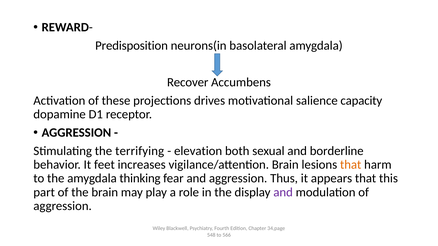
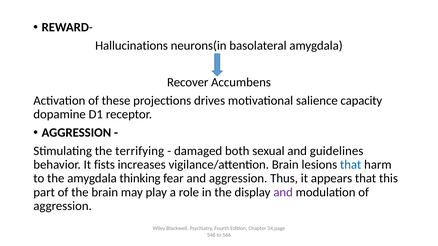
Predisposition: Predisposition -> Hallucinations (132, 46)
elevation: elevation -> damaged (198, 151)
borderline: borderline -> guidelines (337, 151)
feet: feet -> fists (104, 165)
that colour: orange -> blue (351, 165)
